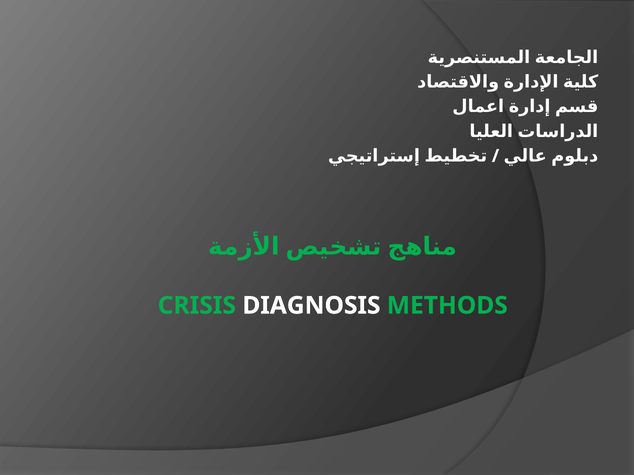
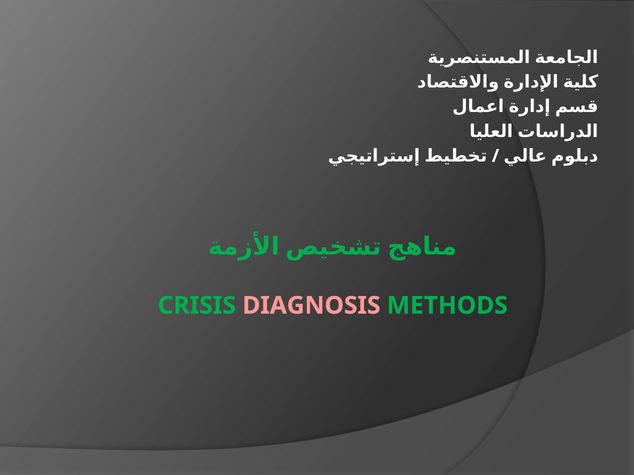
DIAGNOSIS colour: white -> pink (311, 306)
